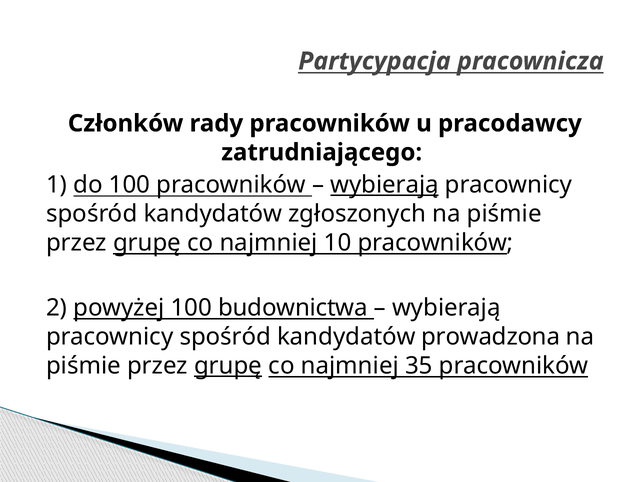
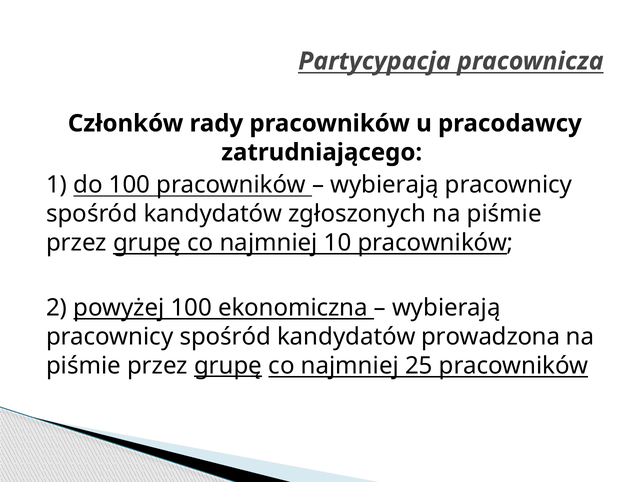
wybierają underline: present -> none (385, 185)
budownictwa: budownictwa -> ekonomiczna (293, 307)
35: 35 -> 25 (419, 365)
